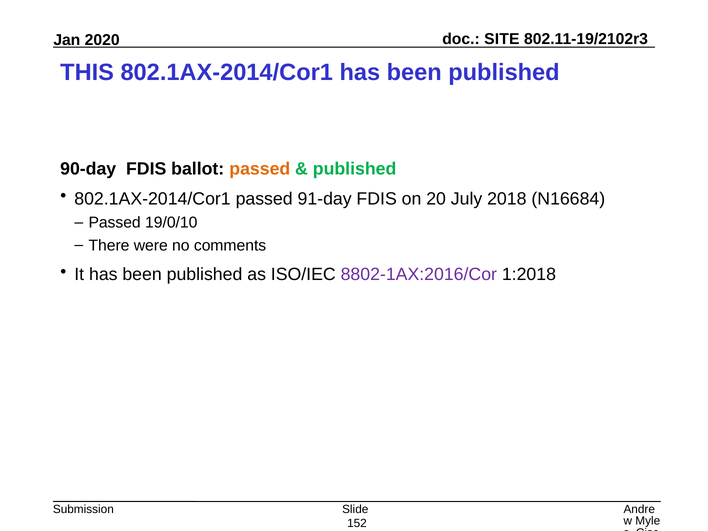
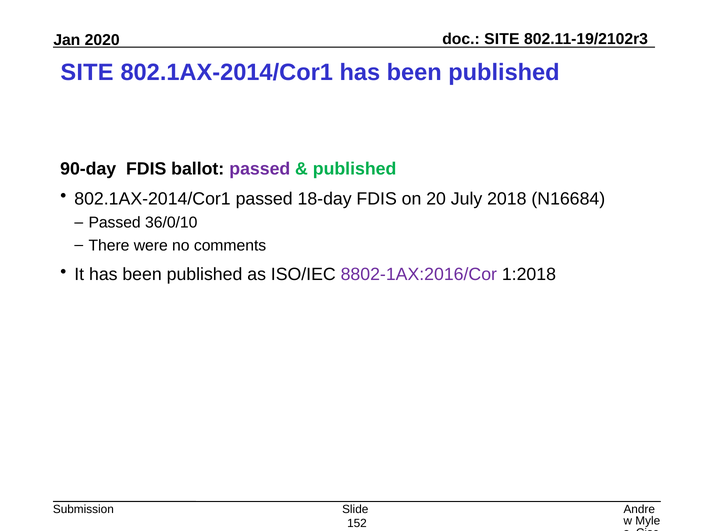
THIS: THIS -> SITE (87, 72)
passed colour: orange -> purple (260, 169)
91-day: 91-day -> 18-day (325, 199)
19/0/10: 19/0/10 -> 36/0/10 (171, 223)
